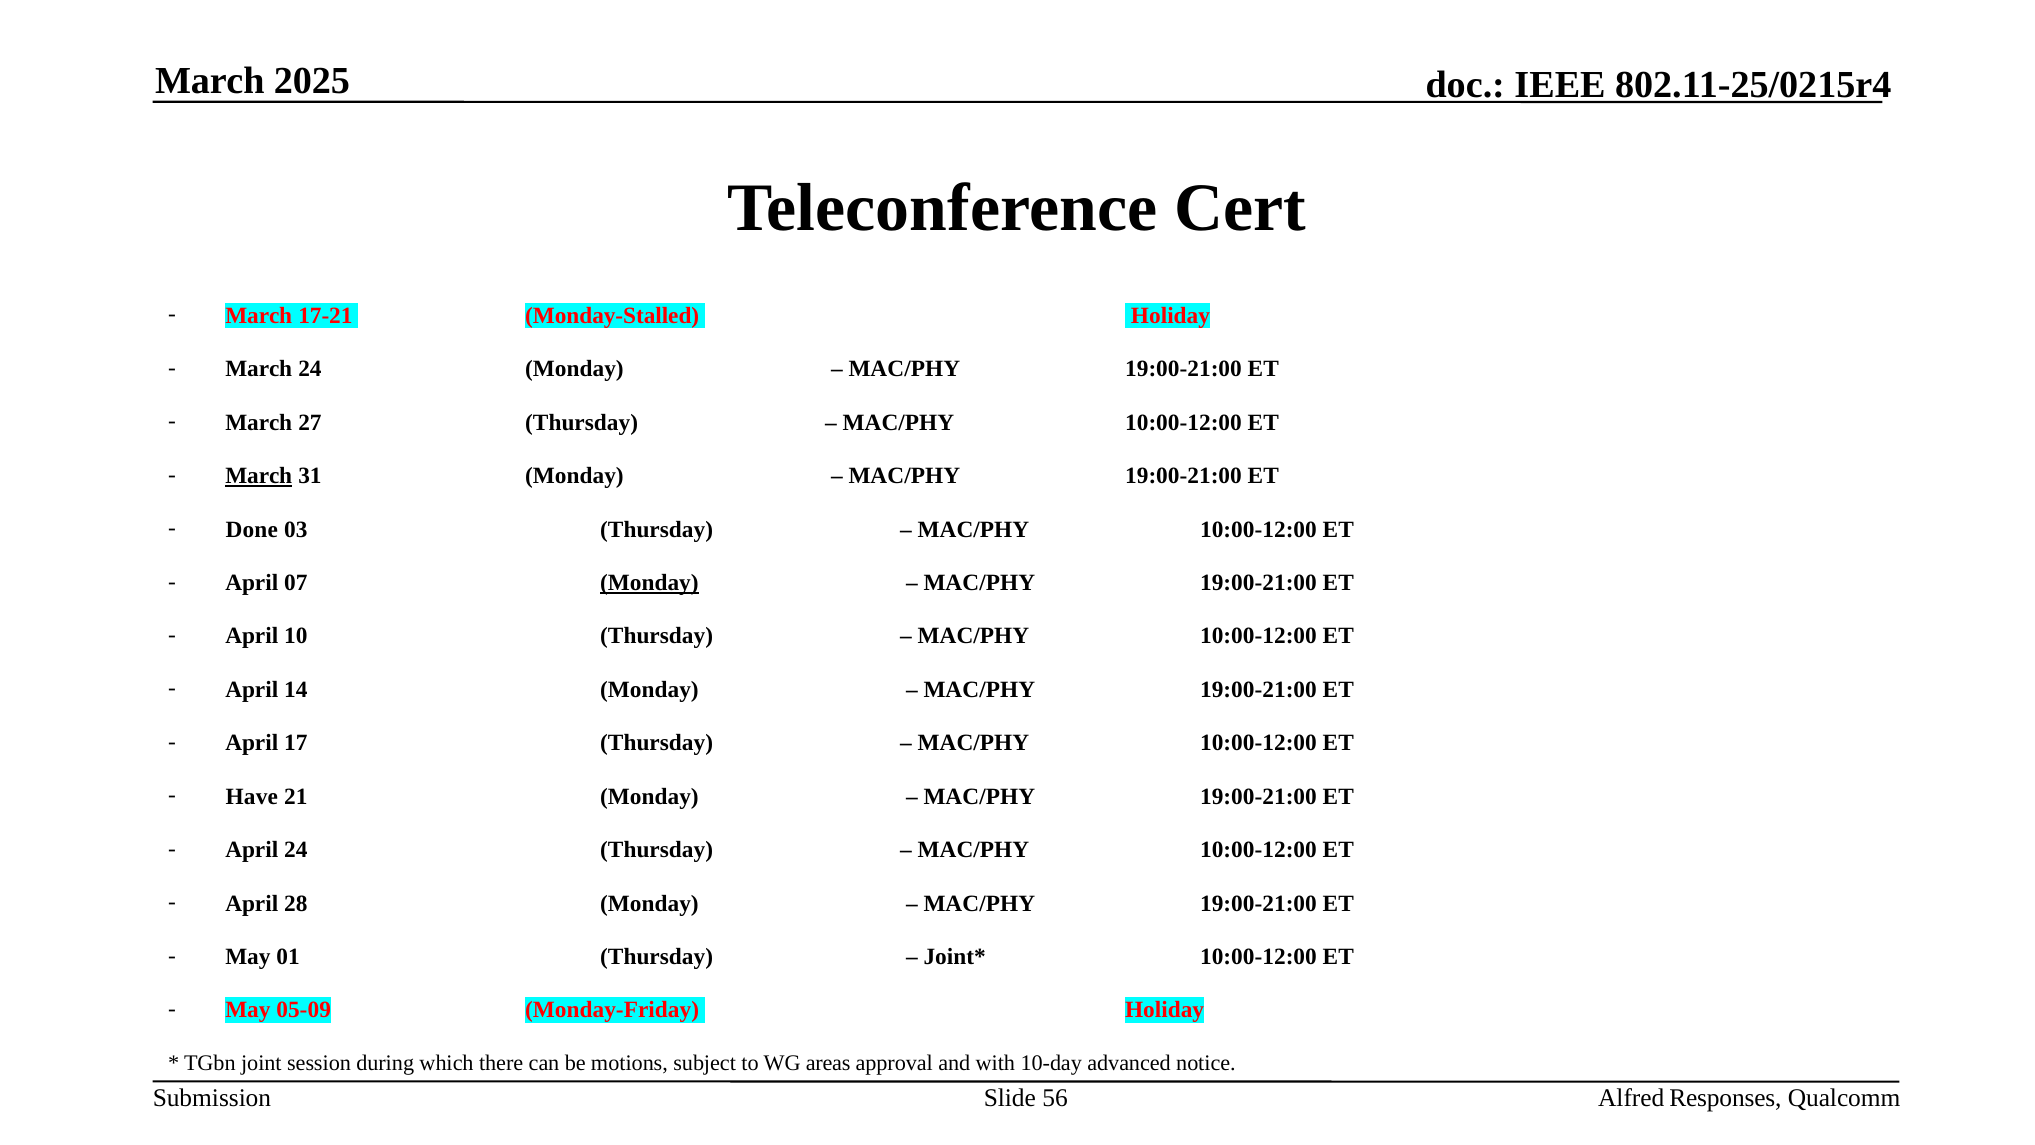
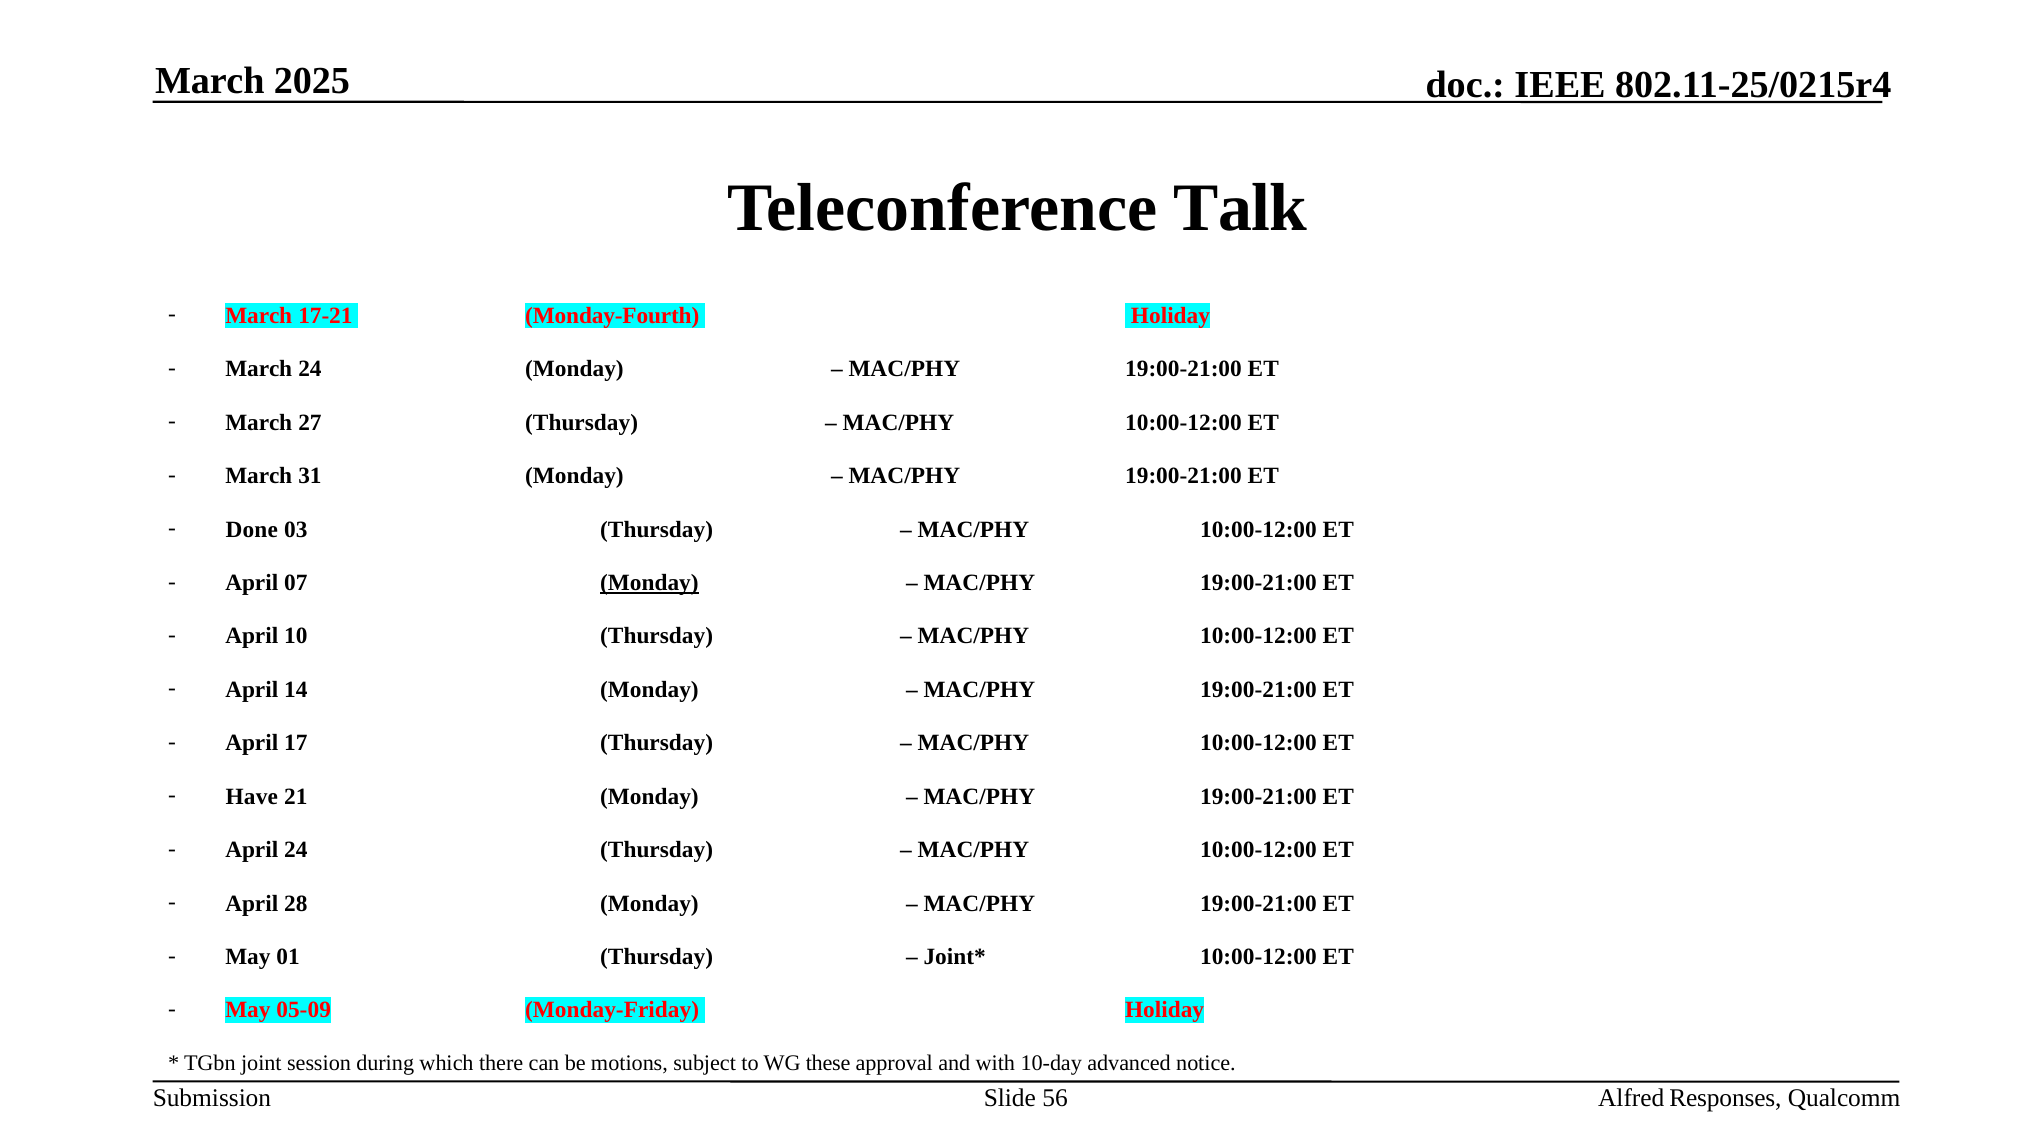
Cert: Cert -> Talk (1241, 208)
Monday-Stalled: Monday-Stalled -> Monday-Fourth (612, 316)
March underline: present -> none (259, 476)
areas: areas -> these (828, 1063)
